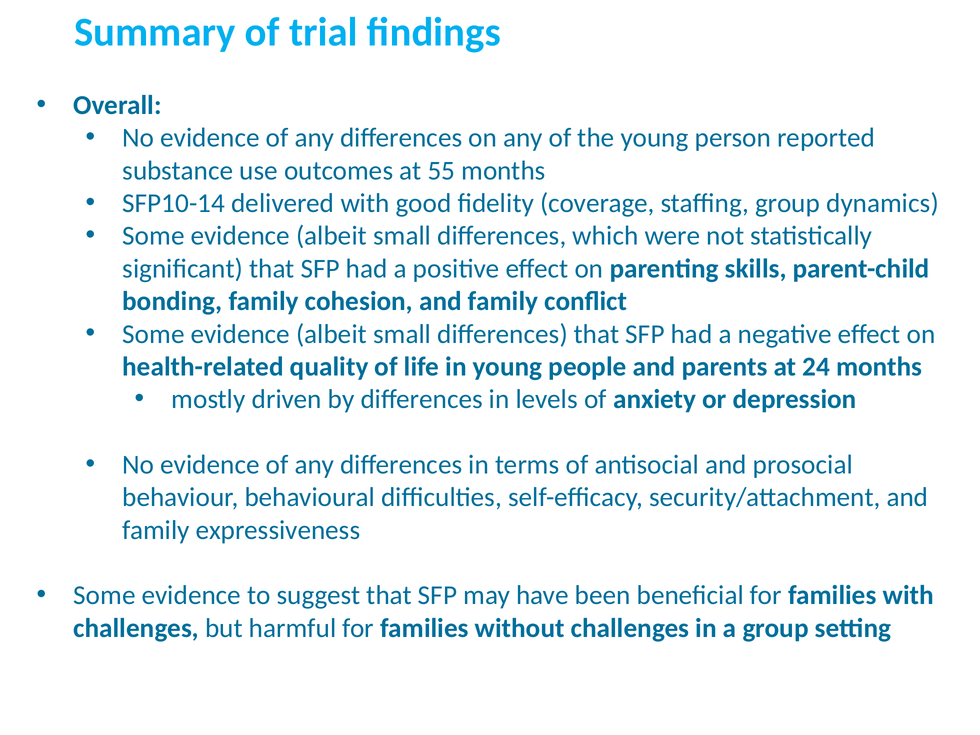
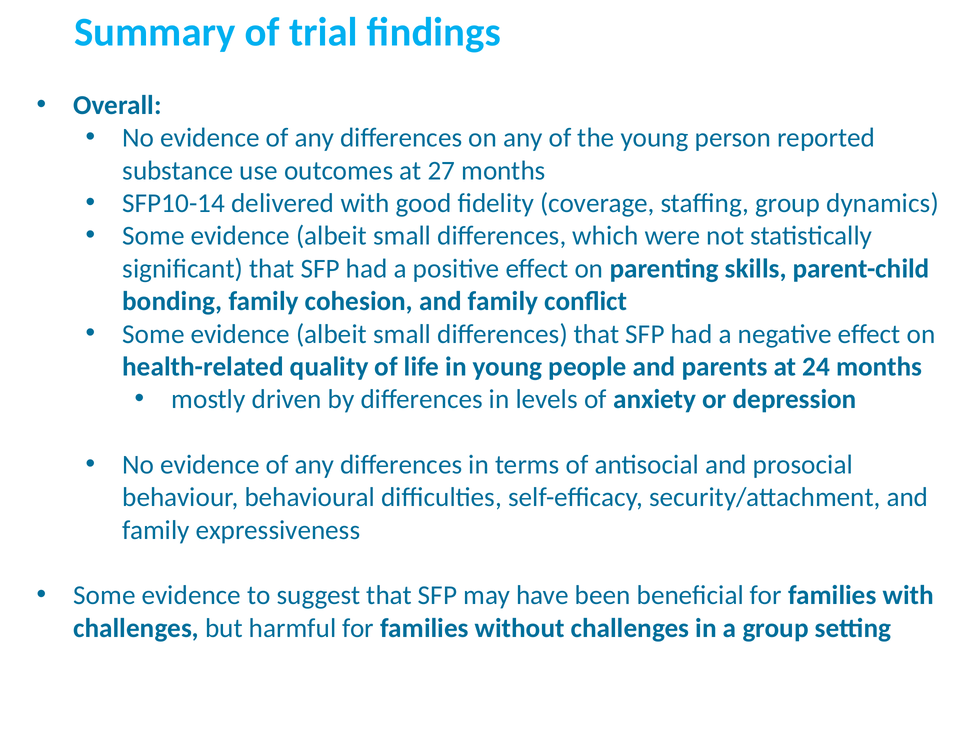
55: 55 -> 27 (441, 171)
